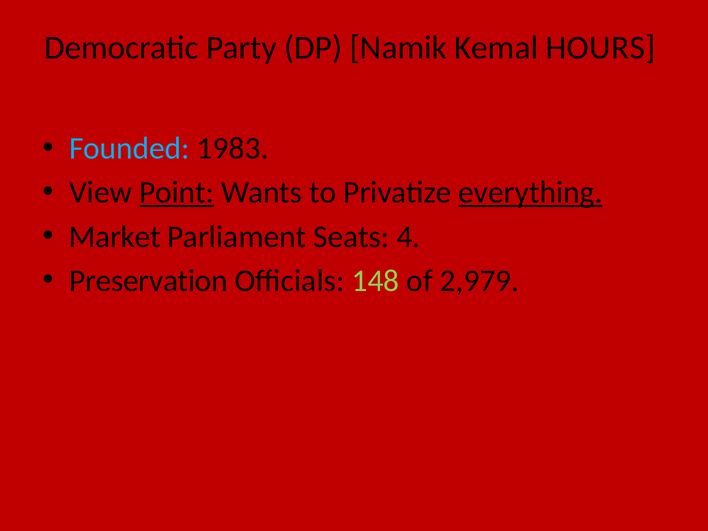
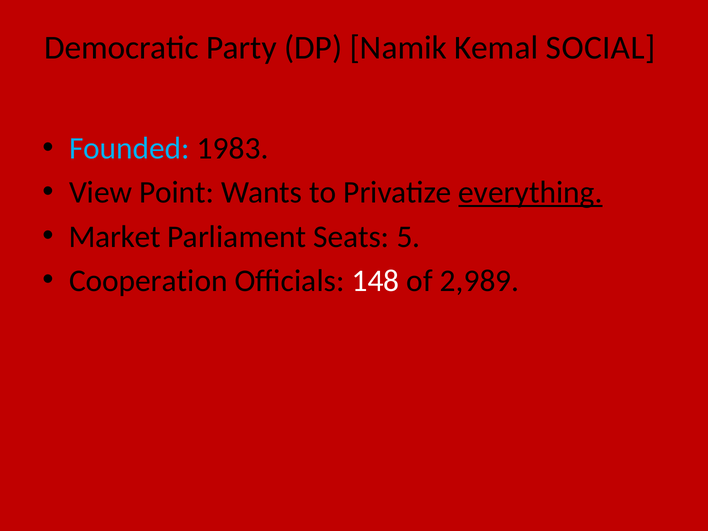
HOURS: HOURS -> SOCIAL (601, 48)
Point underline: present -> none (177, 193)
4: 4 -> 5 (408, 237)
Preservation: Preservation -> Cooperation (148, 281)
148 colour: light green -> white (375, 281)
2,979: 2,979 -> 2,989 (480, 281)
